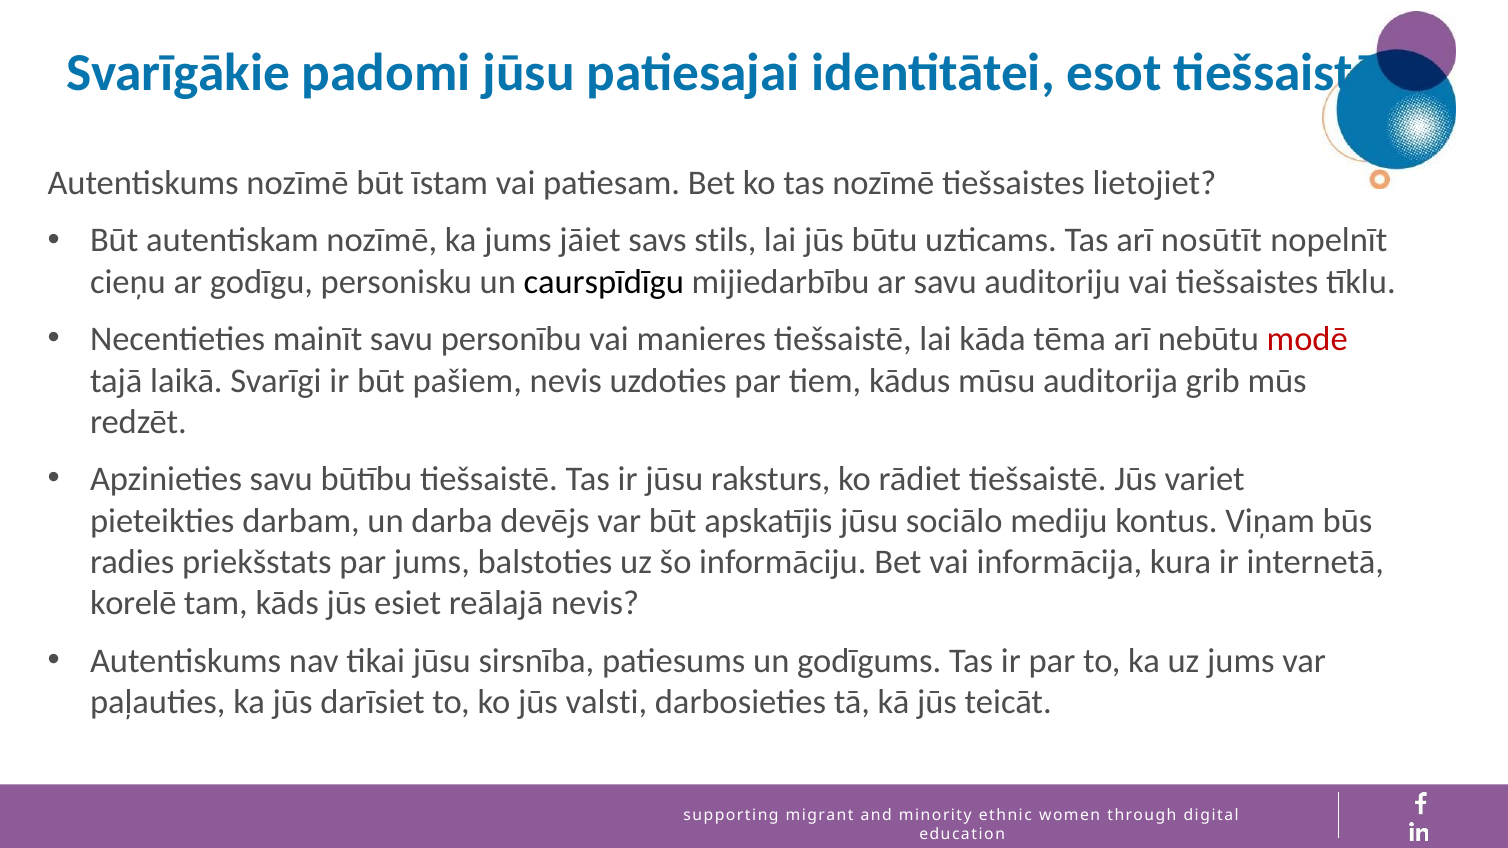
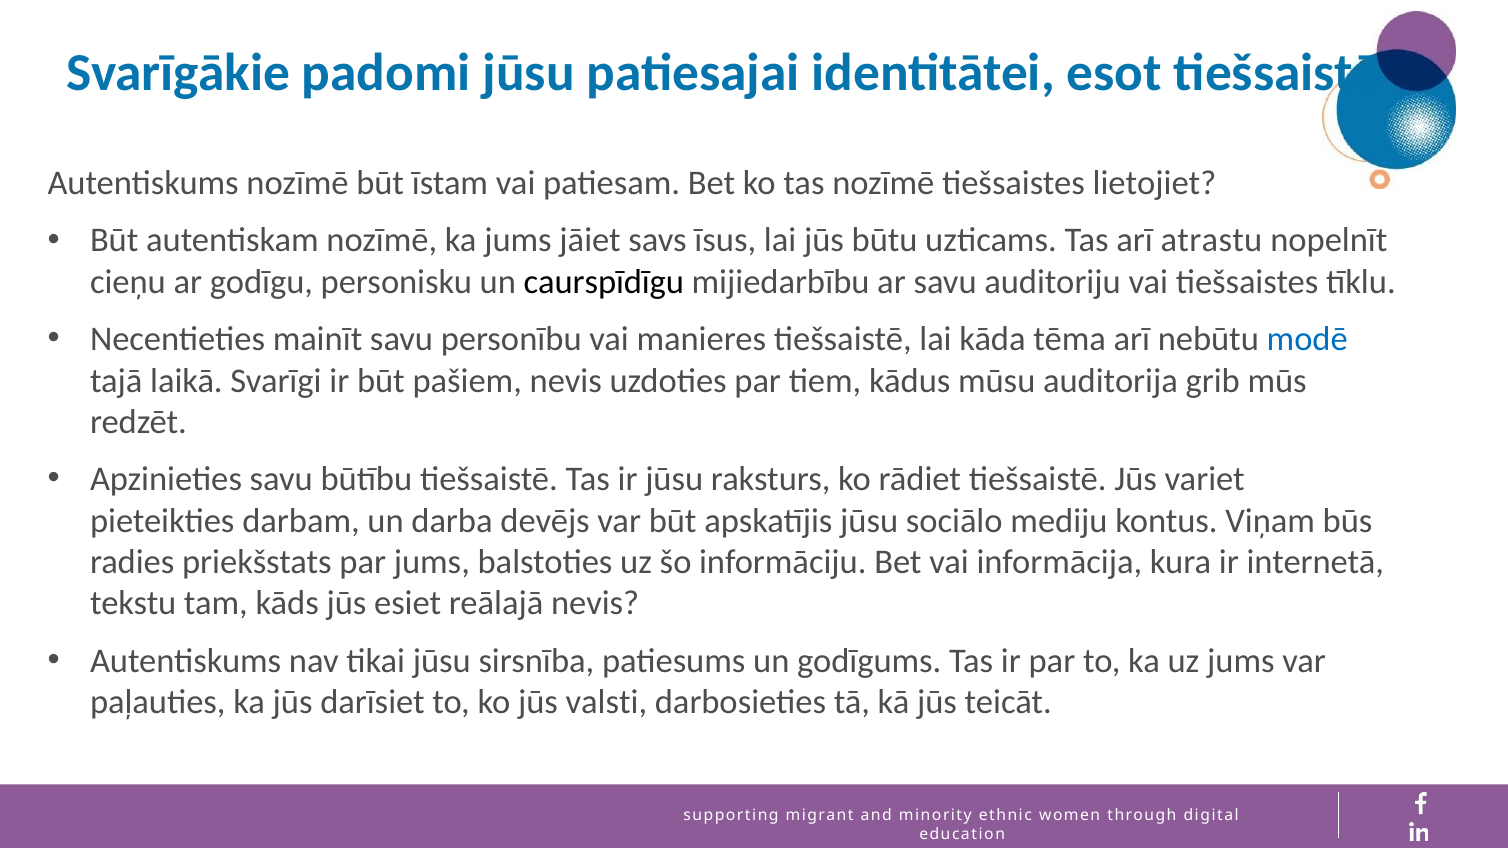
stils: stils -> īsus (725, 241)
nosūtīt: nosūtīt -> atrastu (1211, 241)
modē colour: red -> blue (1307, 339)
korelē: korelē -> tekstu (133, 604)
